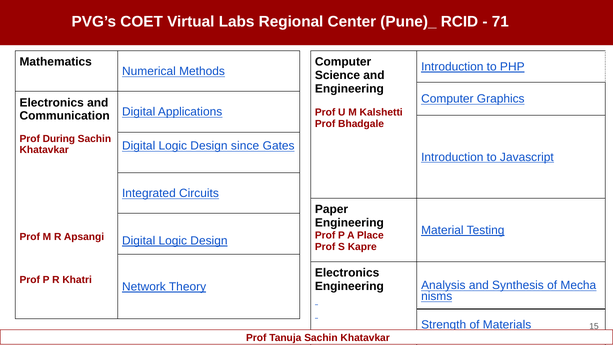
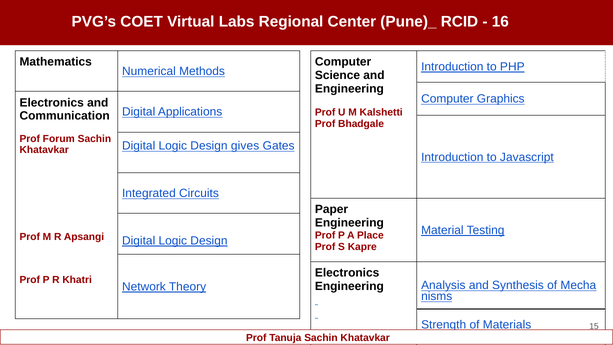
71: 71 -> 16 (500, 21)
During: During -> Forum (59, 139)
since: since -> gives (245, 146)
